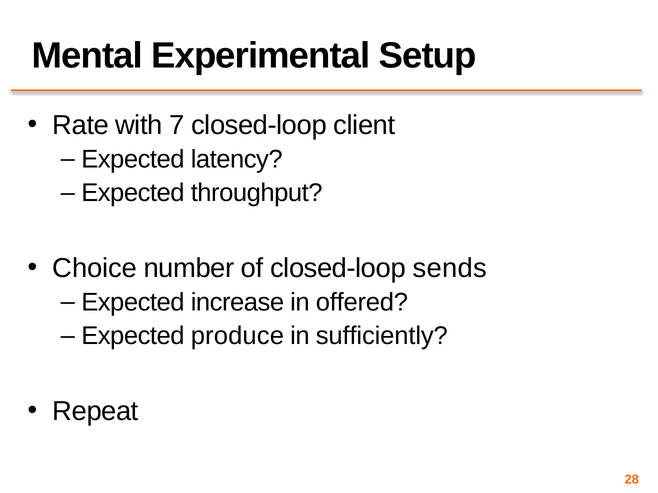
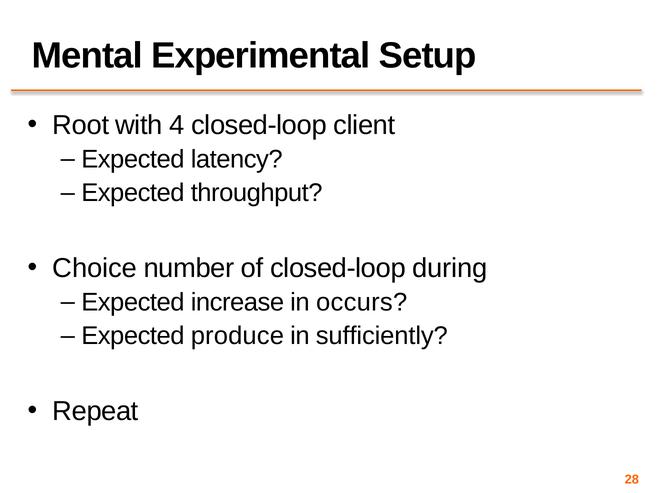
Rate: Rate -> Root (81, 125)
7: 7 -> 4 (177, 125)
sends: sends -> during (450, 269)
offered: offered -> occurs (362, 303)
